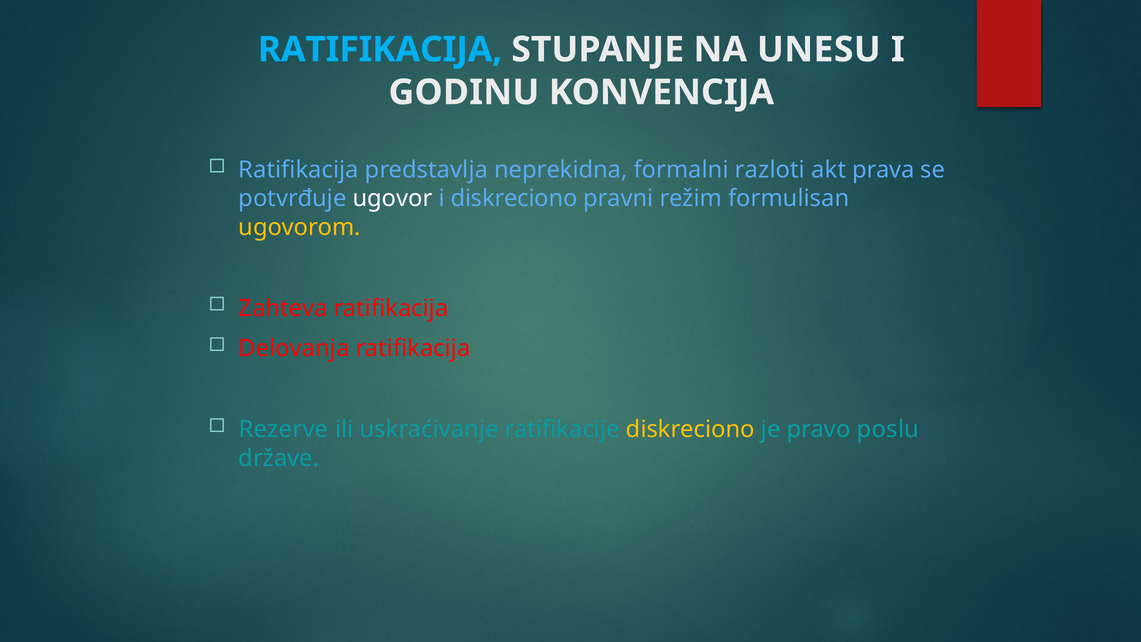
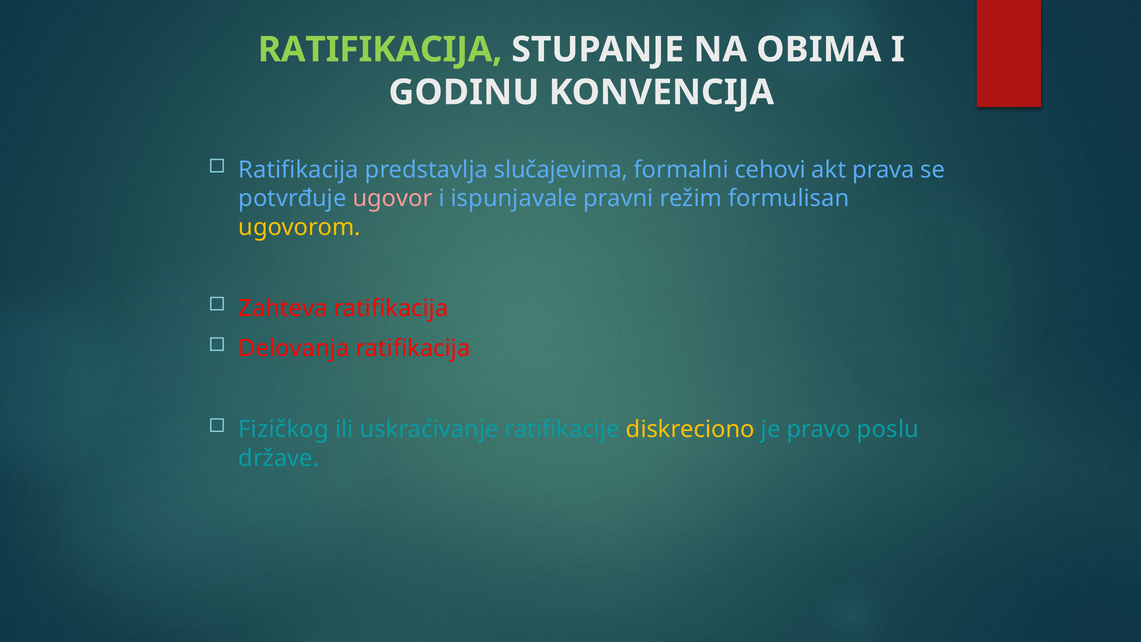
RATIFIKACIJA colour: light blue -> light green (380, 50)
UNESU: UNESU -> OBIMA (819, 50)
neprekidna: neprekidna -> slučajevima (561, 170)
razloti: razloti -> cehovi (770, 170)
ugovor colour: white -> pink (393, 199)
i diskreciono: diskreciono -> ispunjavale (514, 199)
Rezerve: Rezerve -> Fizičkog (284, 429)
